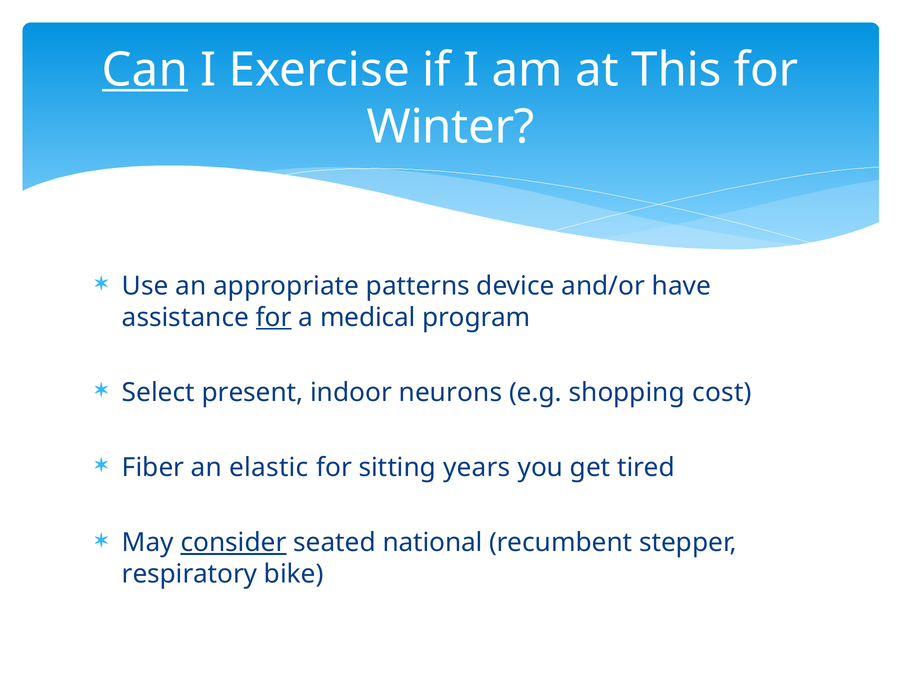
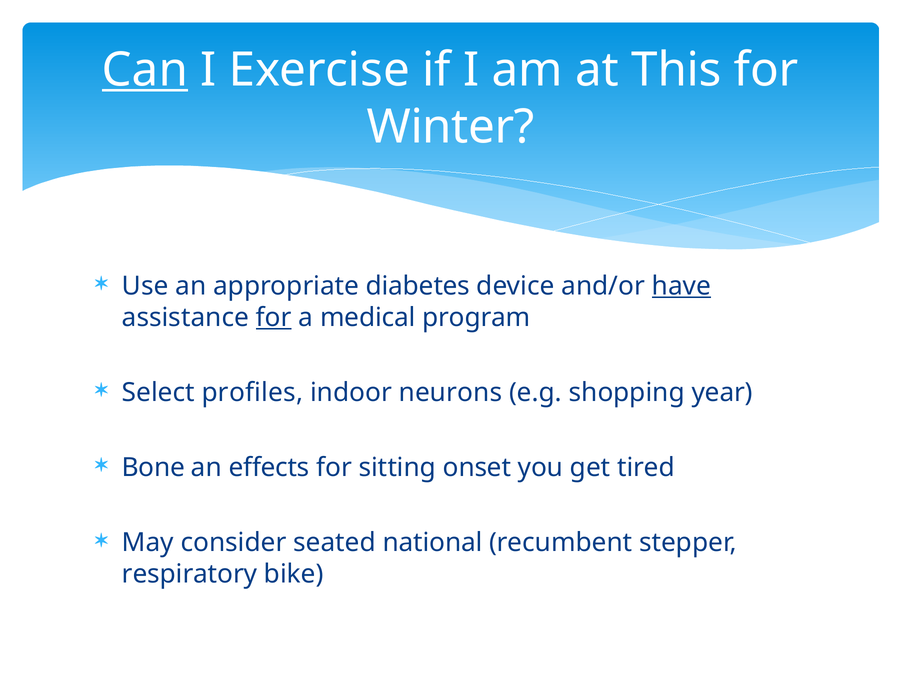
patterns: patterns -> diabetes (418, 286)
have underline: none -> present (681, 286)
present: present -> profiles (252, 392)
cost: cost -> year (722, 392)
Fiber: Fiber -> Bone (153, 467)
elastic: elastic -> effects (269, 467)
years: years -> onset (477, 467)
consider underline: present -> none (234, 542)
